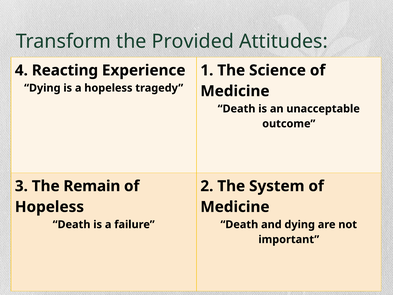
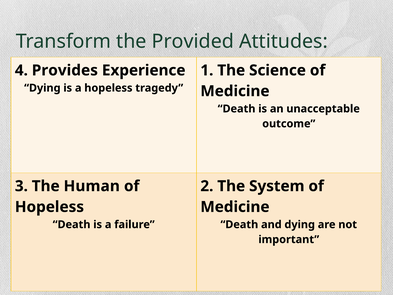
Reacting: Reacting -> Provides (65, 70)
Remain: Remain -> Human (92, 186)
